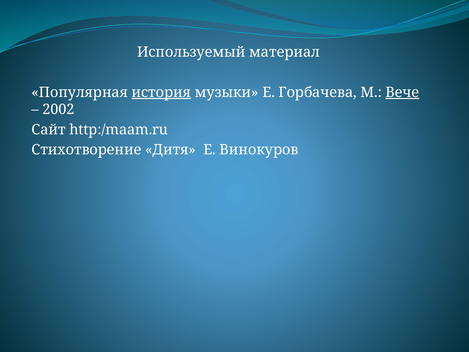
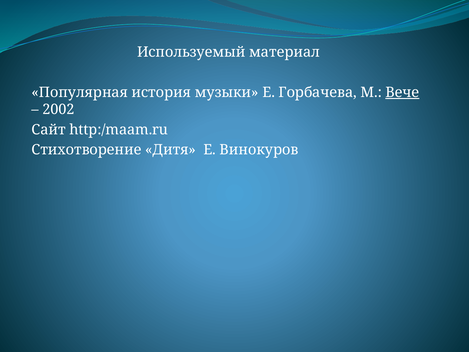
история underline: present -> none (161, 92)
